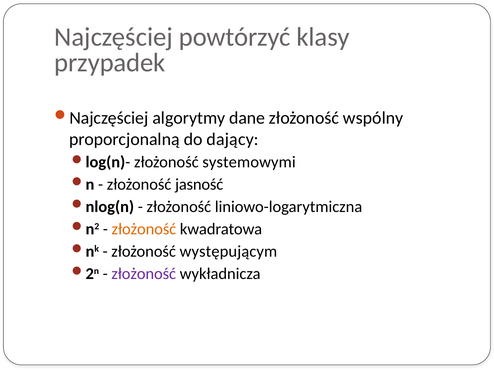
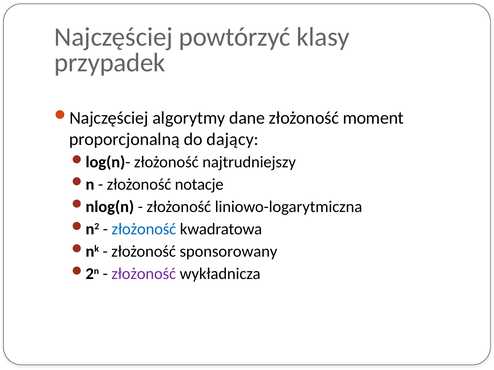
wspólny: wspólny -> moment (373, 118)
systemowymi: systemowymi -> najtrudniejszy (249, 162)
jasność: jasność -> notacje (199, 185)
złożoność colour: orange -> blue (144, 229)
występującym: występującym -> sponsorowany (228, 252)
